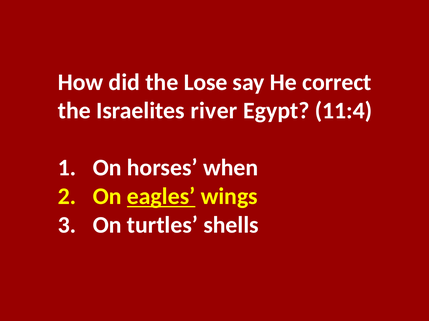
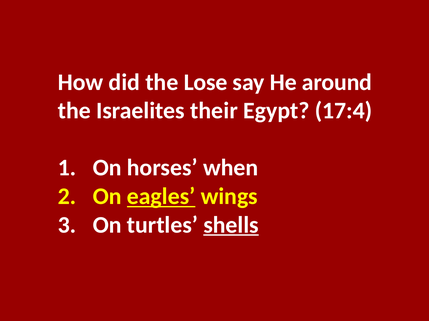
correct: correct -> around (337, 82)
river: river -> their (214, 111)
11:4: 11:4 -> 17:4 (344, 111)
shells underline: none -> present (231, 225)
